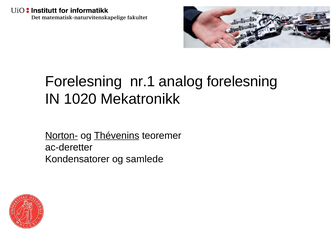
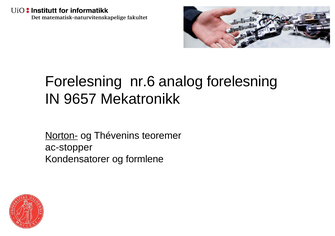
nr.1: nr.1 -> nr.6 (142, 81)
1020: 1020 -> 9657 (80, 99)
Thévenins underline: present -> none (117, 135)
ac-deretter: ac-deretter -> ac-stopper (69, 147)
samlede: samlede -> formlene (145, 159)
